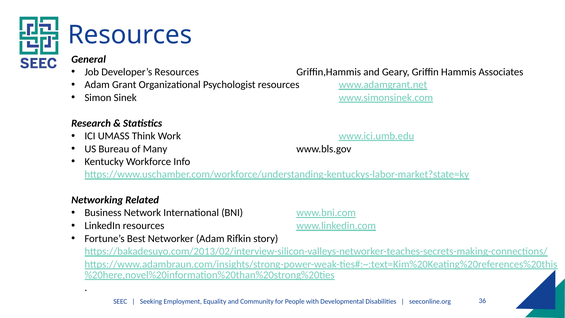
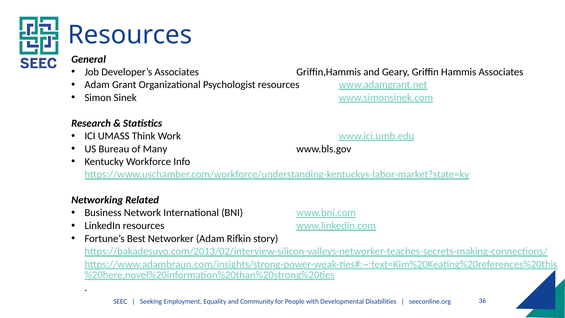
Developer’s Resources: Resources -> Associates (177, 72)
